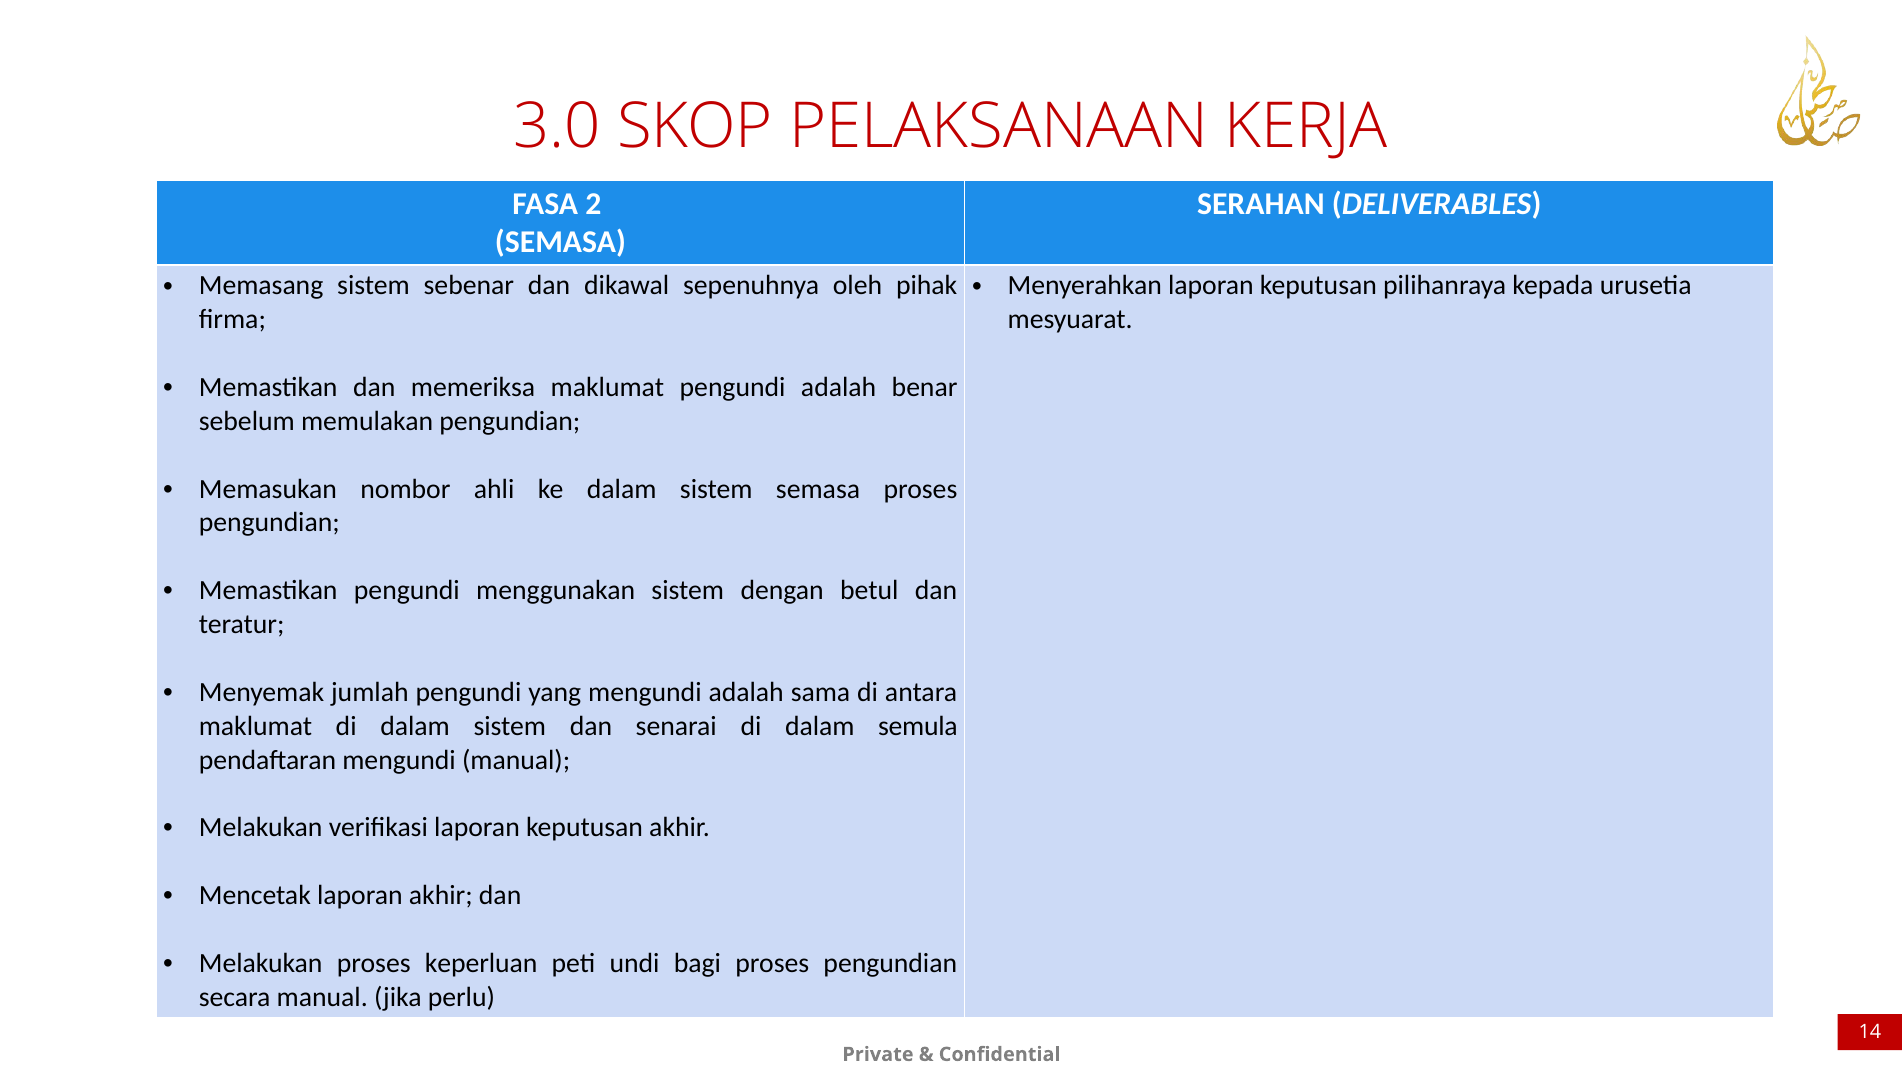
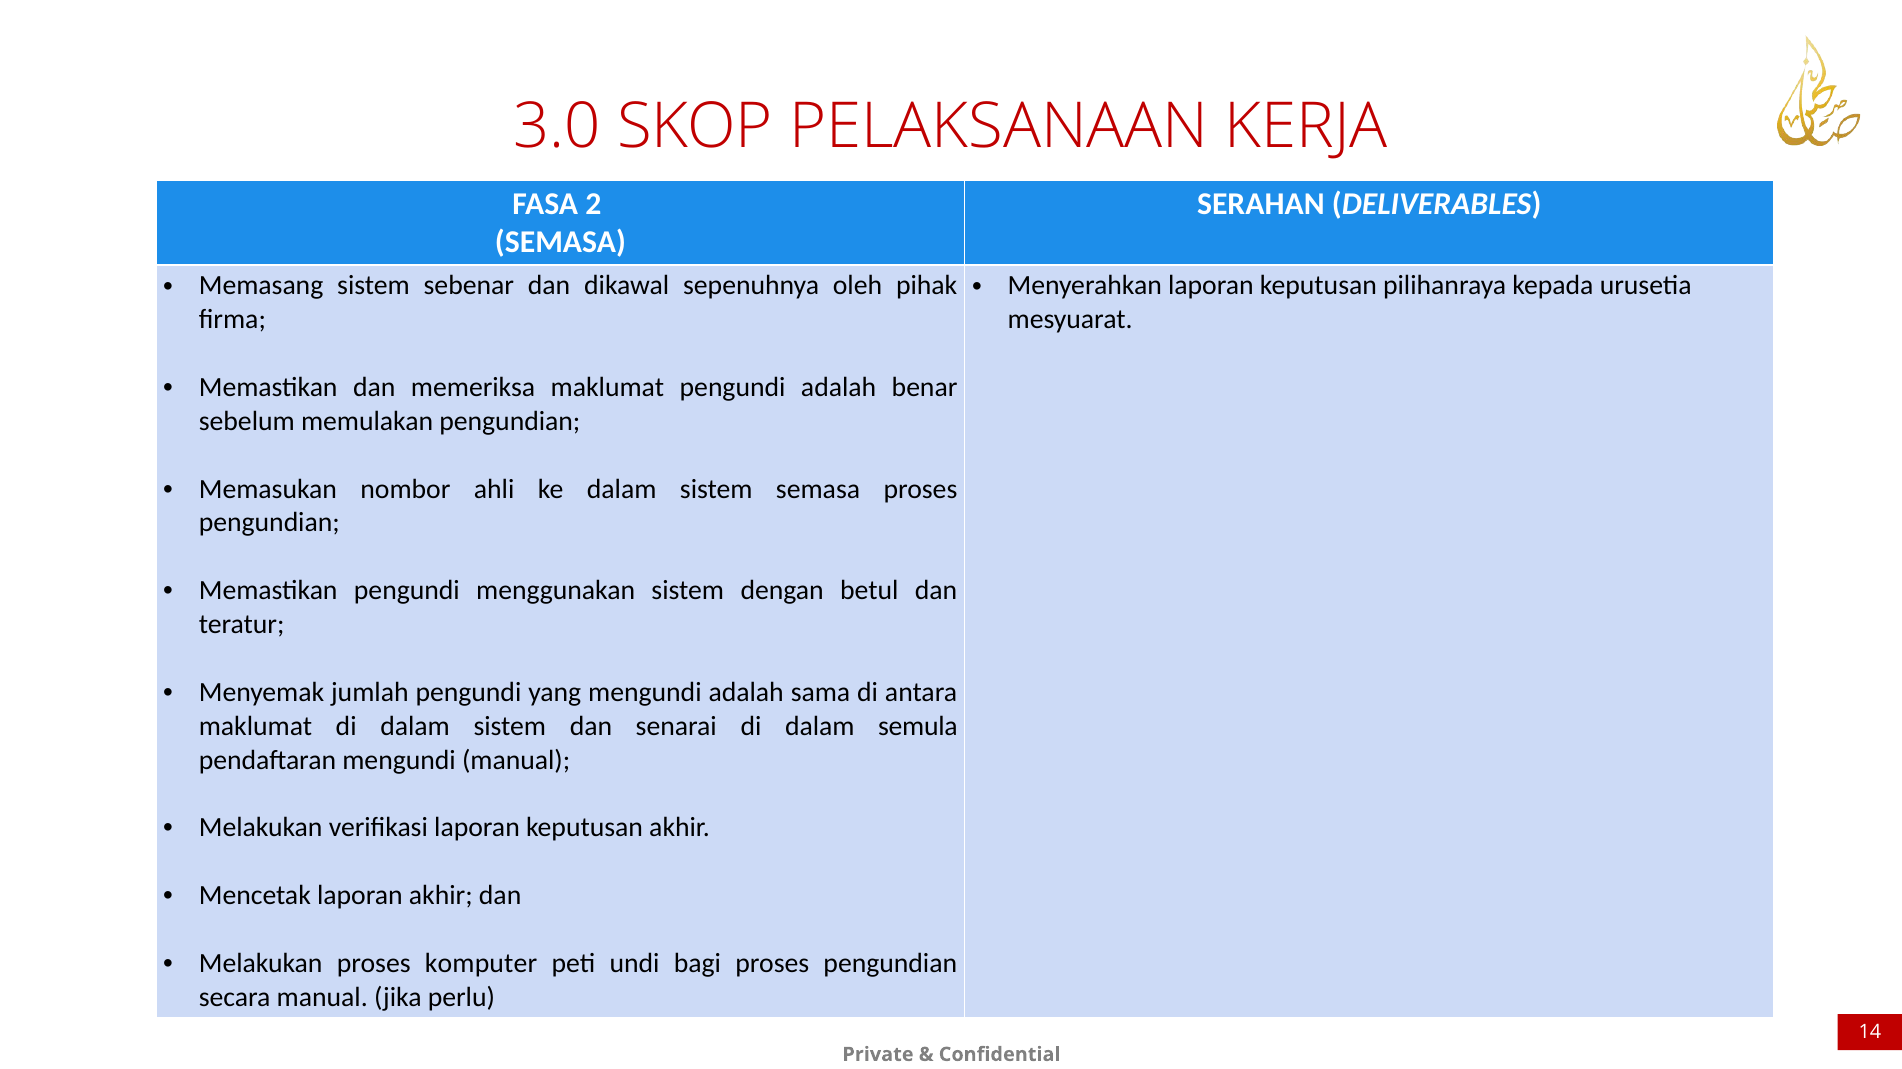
keperluan: keperluan -> komputer (481, 964)
